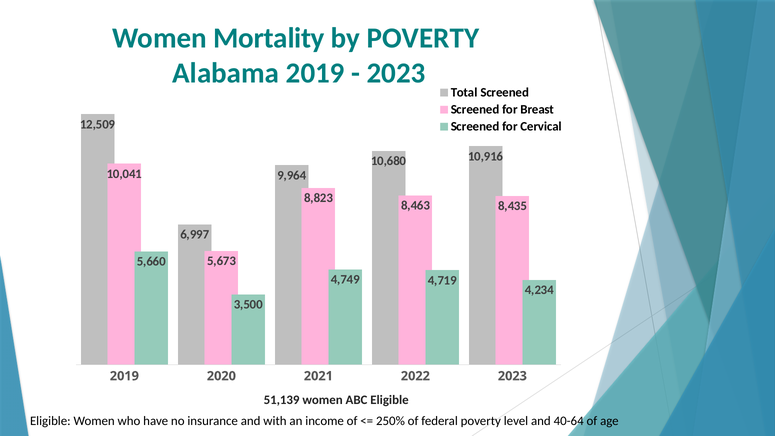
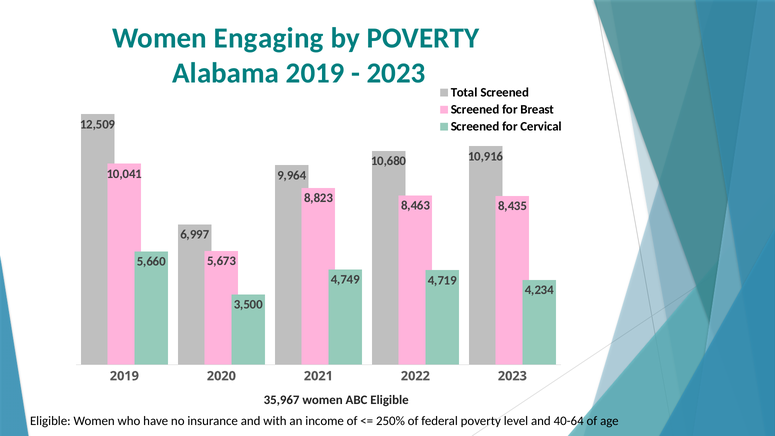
Mortality: Mortality -> Engaging (269, 38)
51,139: 51,139 -> 35,967 (282, 400)
